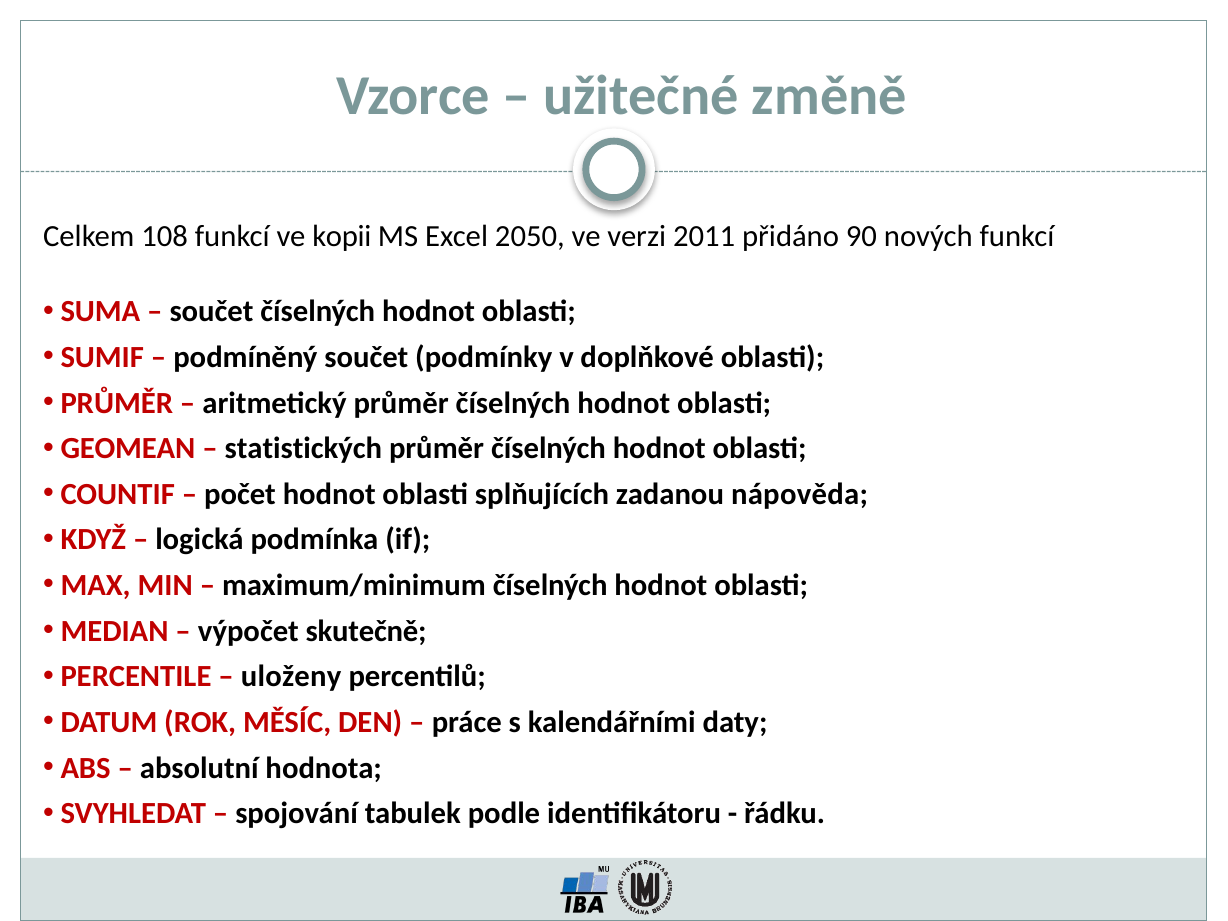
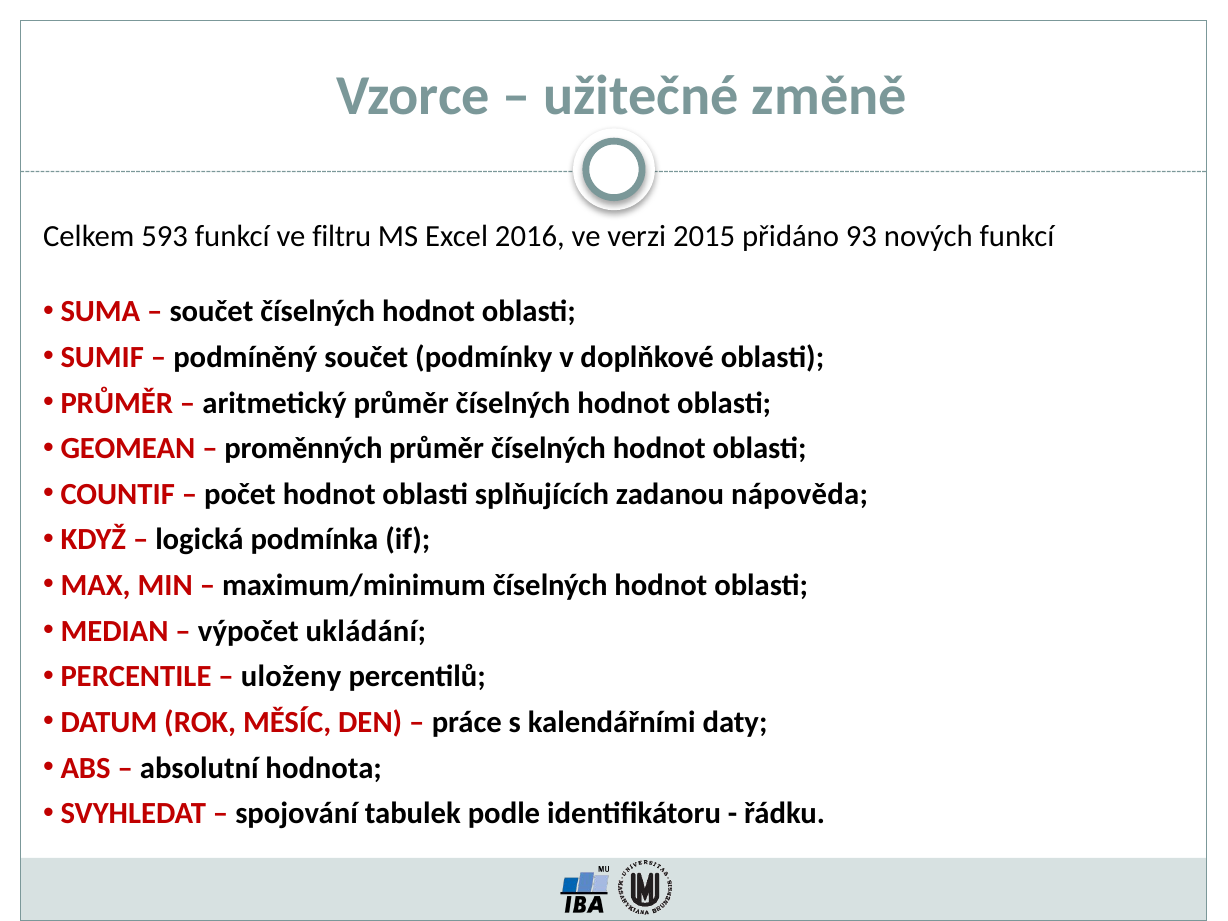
108: 108 -> 593 (165, 236)
kopii: kopii -> filtru (342, 236)
2050: 2050 -> 2016 (530, 236)
2011: 2011 -> 2015 (704, 236)
90: 90 -> 93 (861, 236)
statistických: statistických -> proměnných (304, 449)
skutečně: skutečně -> ukládání (366, 631)
